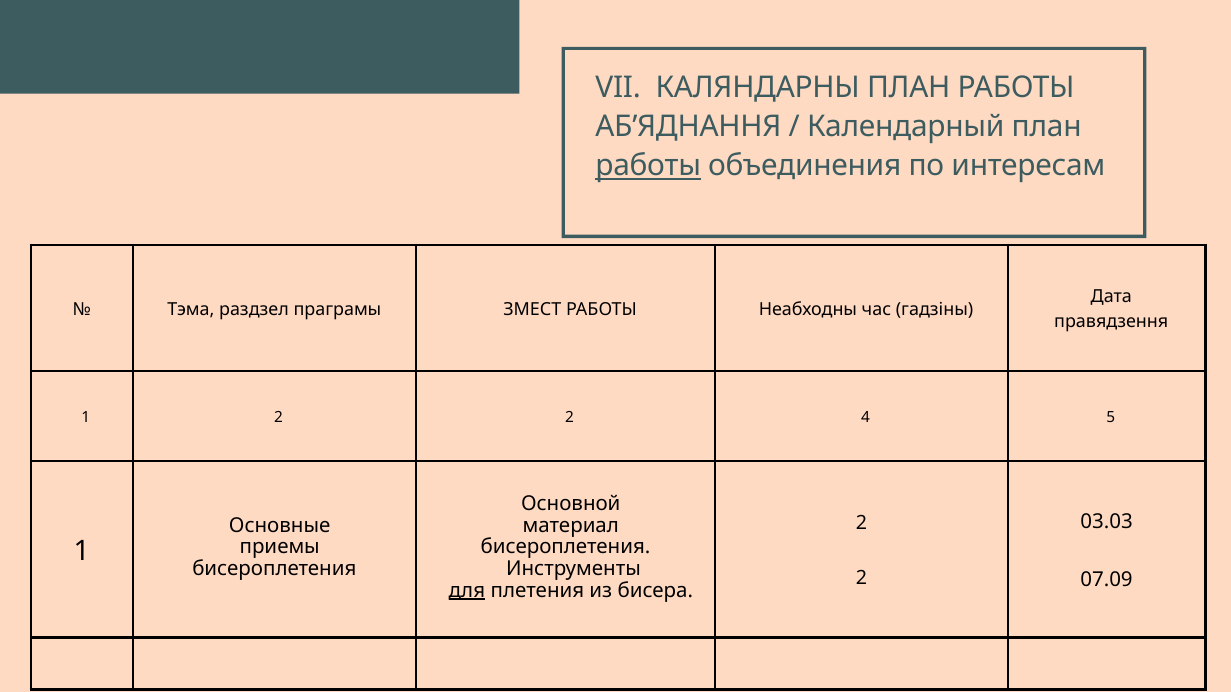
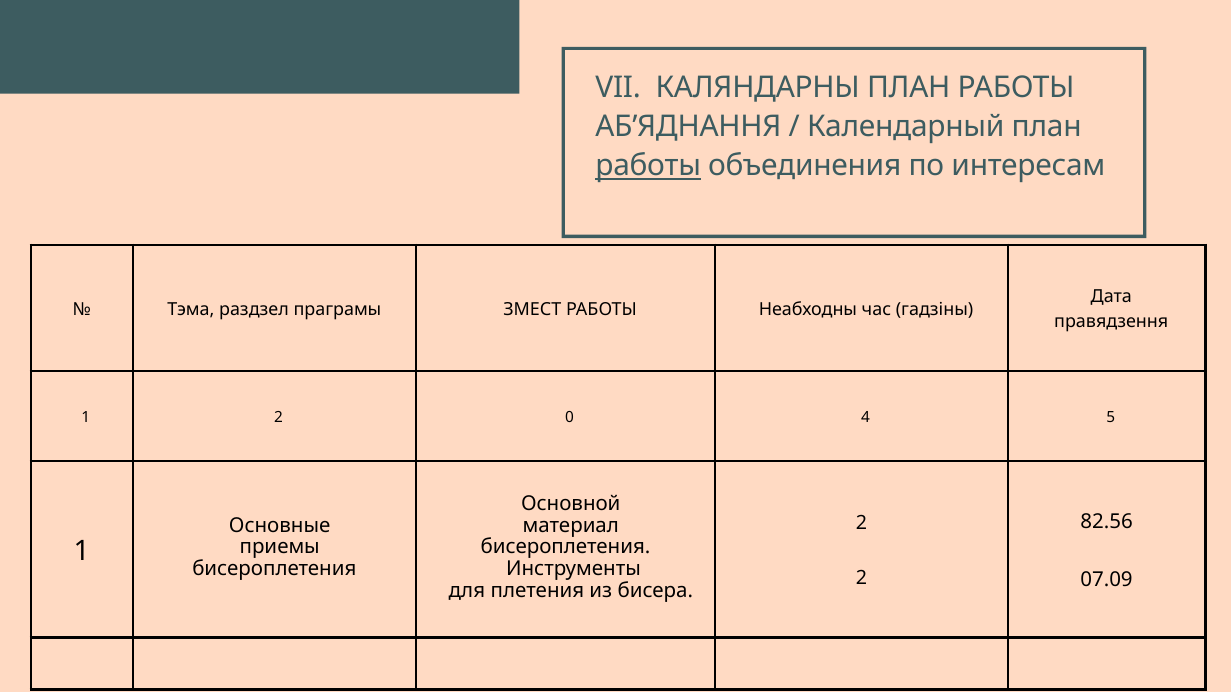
1 2 2: 2 -> 0 (570, 417)
03.03: 03.03 -> 82.56 (1107, 522)
для underline: present -> none (467, 591)
